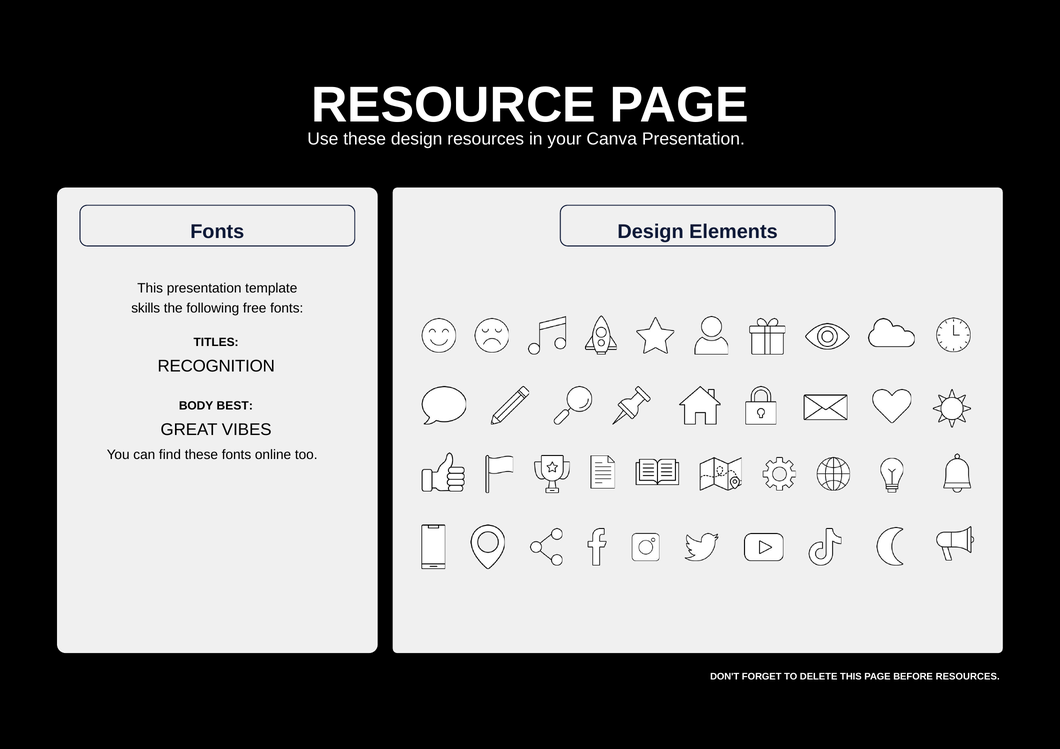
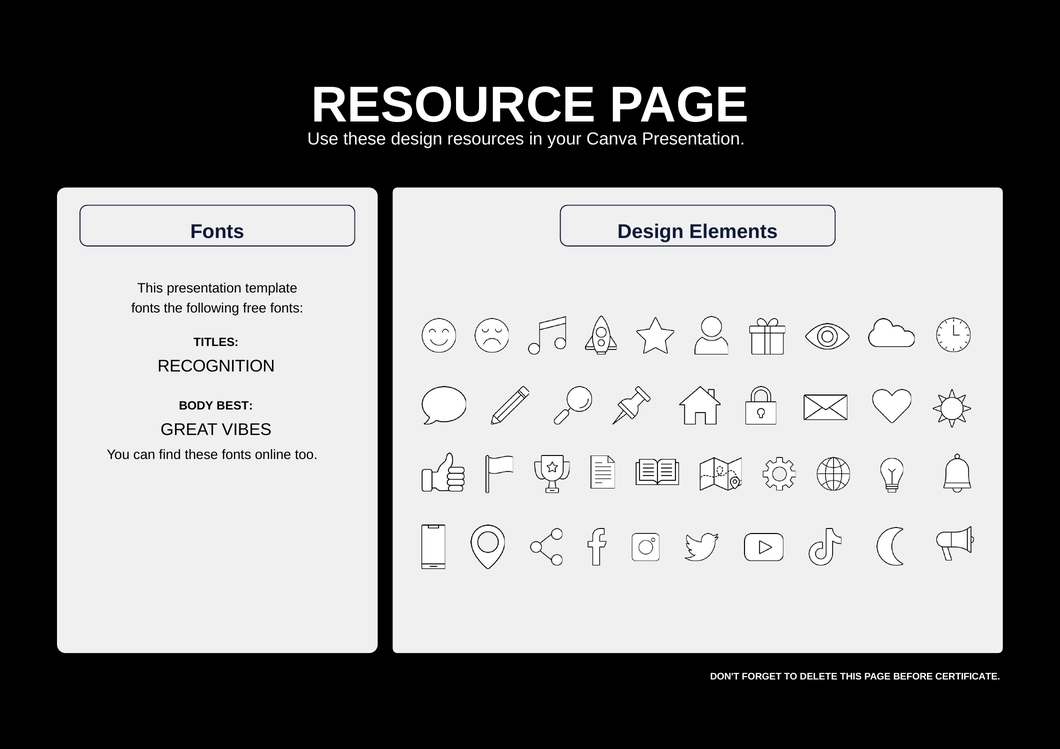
skills: skills -> fonts (146, 308)
BEFORE RESOURCES: RESOURCES -> CERTIFICATE (968, 676)
